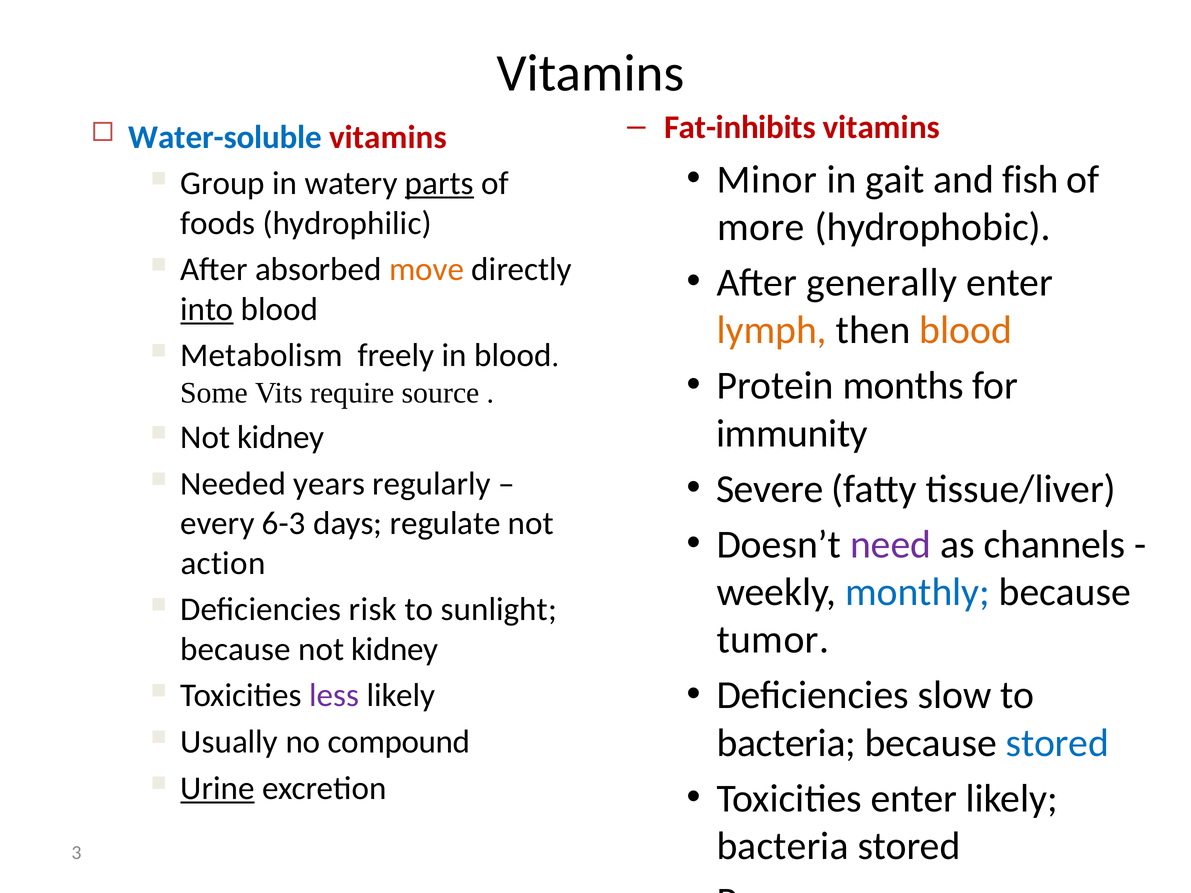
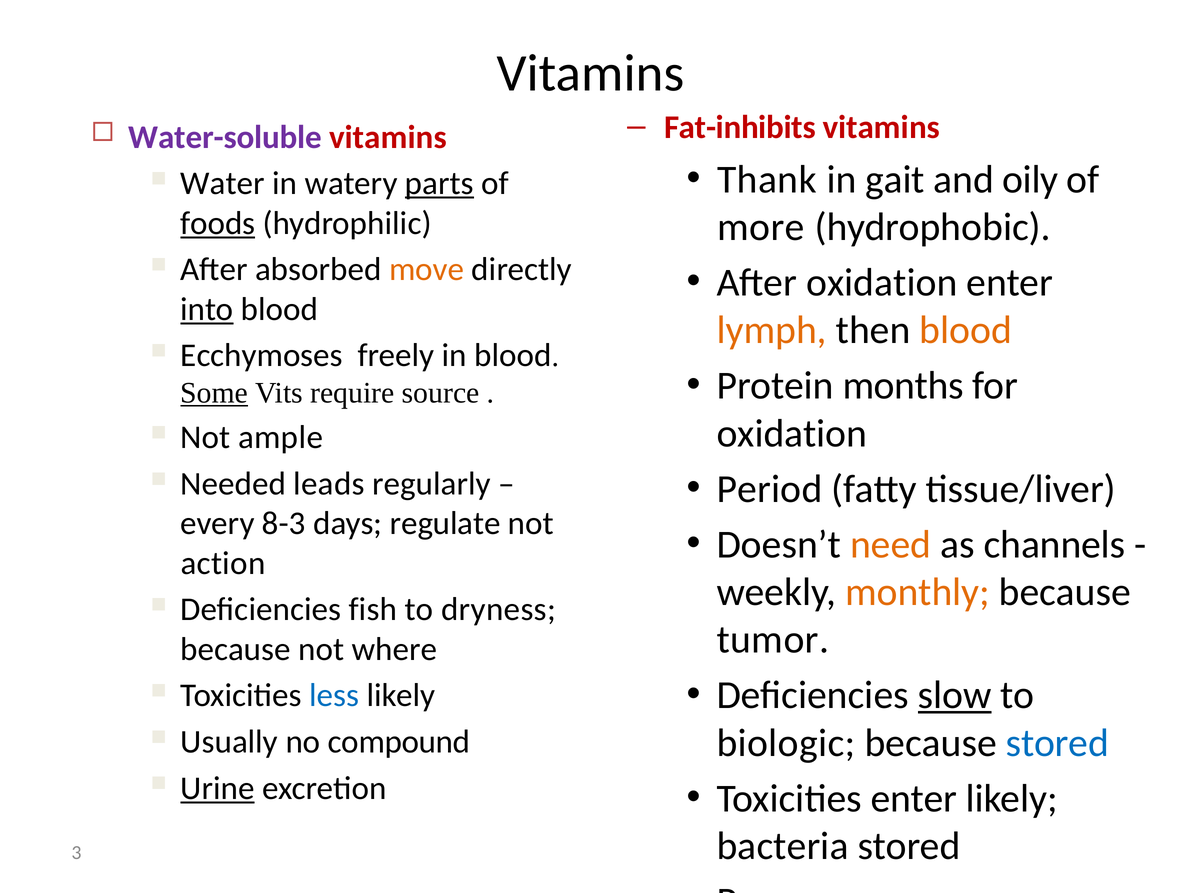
Water-soluble colour: blue -> purple (225, 137)
Minor: Minor -> Thank (767, 179)
fish: fish -> oily (1030, 179)
Group: Group -> Water (223, 183)
foods underline: none -> present (218, 223)
After generally: generally -> oxidation (882, 283)
Metabolism: Metabolism -> Ecchymoses (262, 356)
Some underline: none -> present (214, 393)
immunity: immunity -> oxidation (792, 434)
kidney: kidney -> ample (281, 438)
Severe: Severe -> Period (769, 489)
years: years -> leads (329, 484)
6-3: 6-3 -> 8-3 (284, 524)
need colour: purple -> orange (891, 545)
monthly colour: blue -> orange (918, 592)
risk: risk -> fish (373, 610)
sunlight: sunlight -> dryness (499, 610)
because not kidney: kidney -> where (395, 649)
slow underline: none -> present (955, 695)
less colour: purple -> blue (334, 696)
bacteria: bacteria -> biologic (786, 743)
